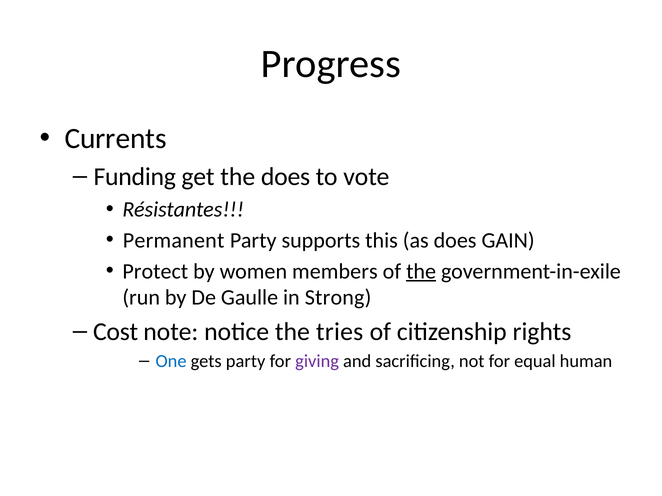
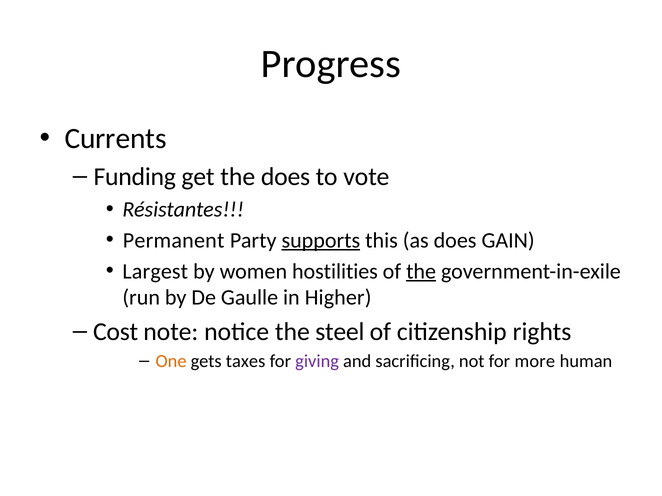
supports underline: none -> present (321, 241)
Protect: Protect -> Largest (155, 272)
members: members -> hostilities (335, 272)
Strong: Strong -> Higher (338, 298)
tries: tries -> steel (340, 332)
One colour: blue -> orange (171, 362)
gets party: party -> taxes (246, 362)
equal: equal -> more (535, 362)
